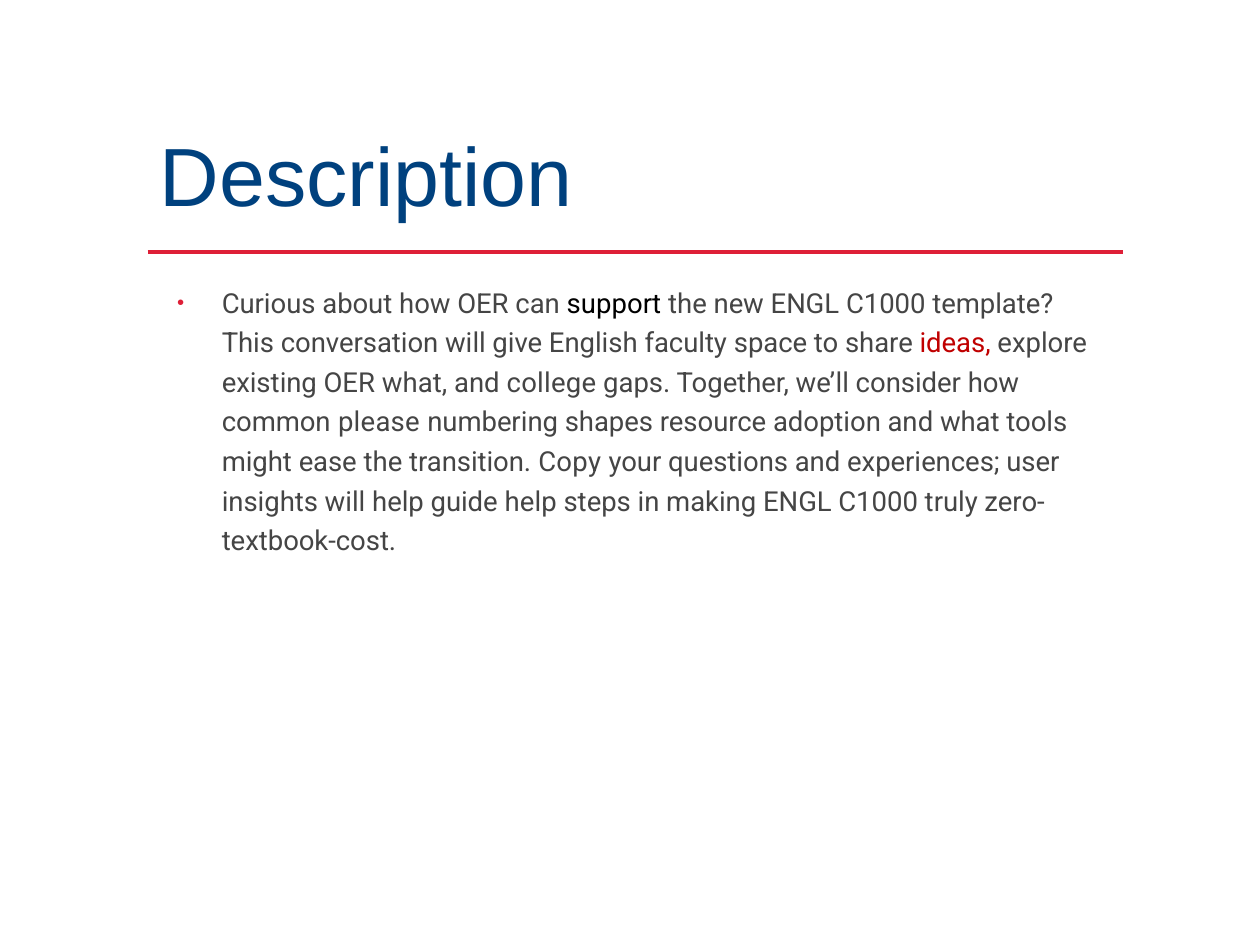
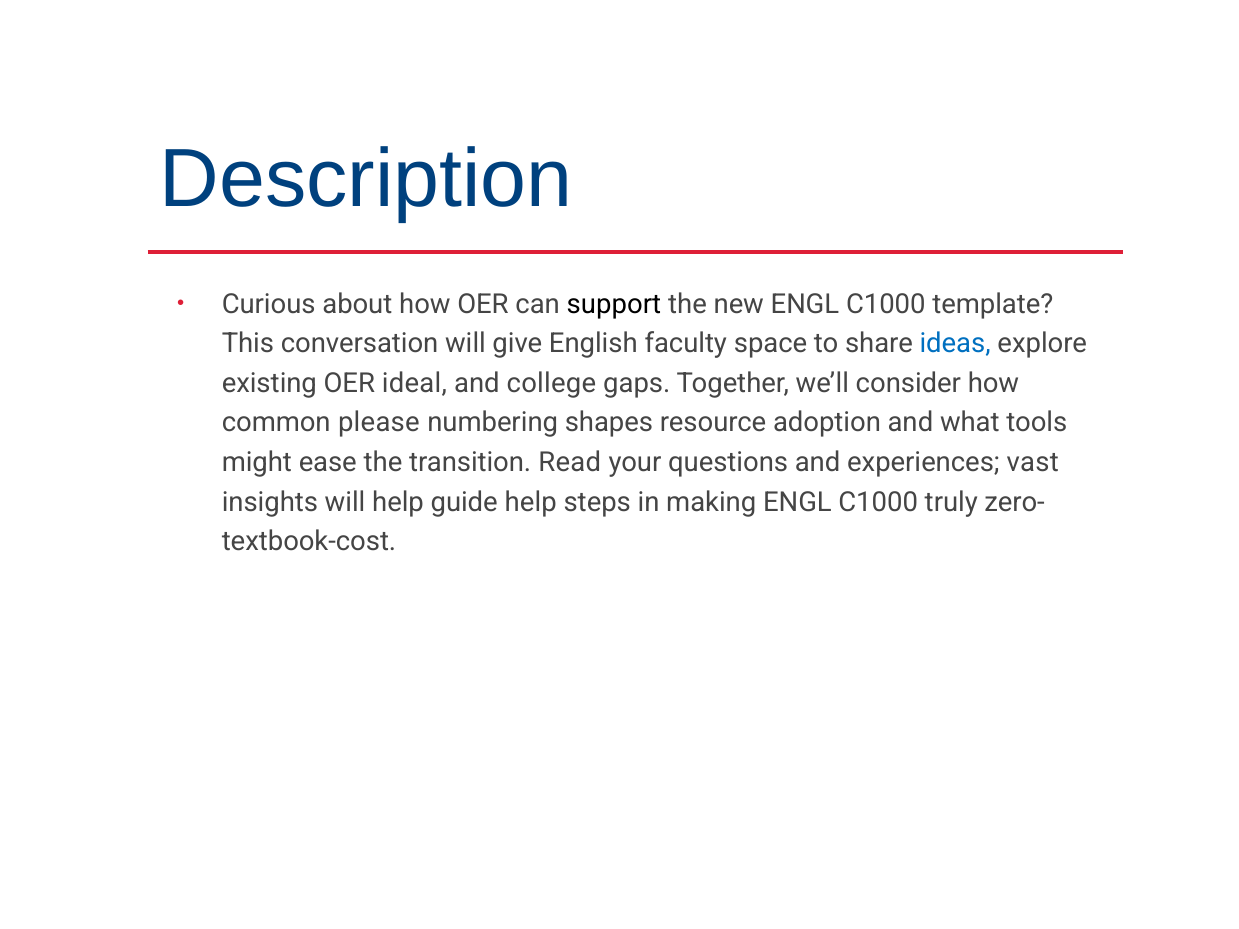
ideas colour: red -> blue (955, 344)
OER what: what -> ideal (414, 383)
Copy: Copy -> Read (570, 463)
user: user -> vast (1033, 463)
